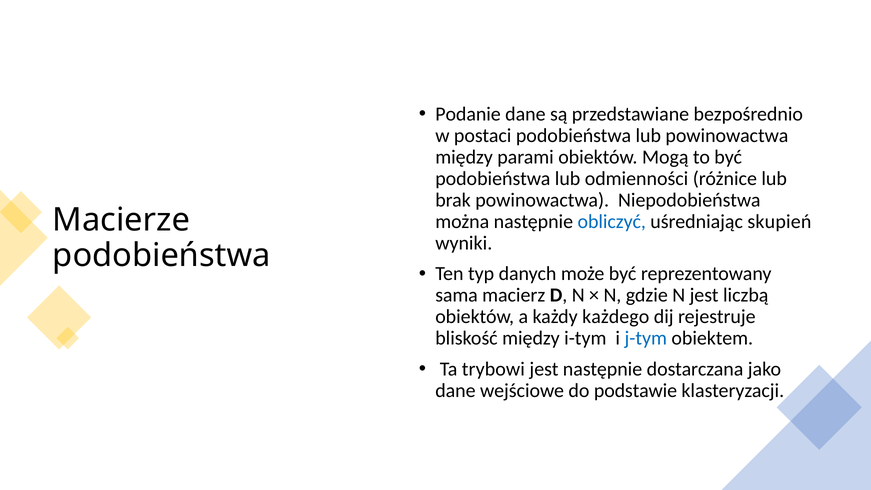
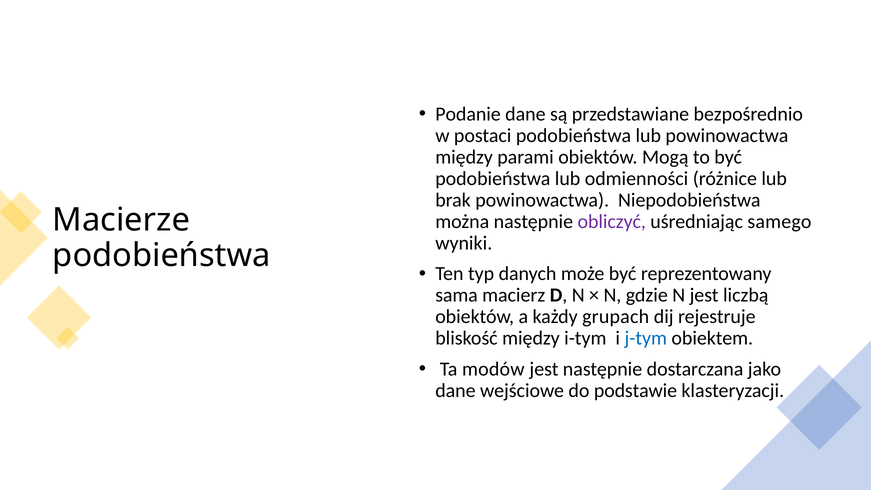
obliczyć colour: blue -> purple (612, 222)
skupień: skupień -> samego (779, 222)
każdego: każdego -> grupach (616, 317)
trybowi: trybowi -> modów (493, 369)
